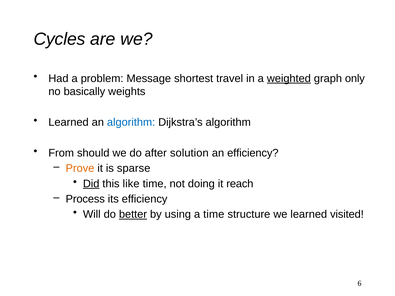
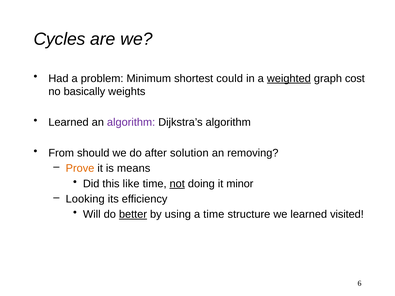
Message: Message -> Minimum (149, 78)
travel: travel -> could (230, 78)
only: only -> cost (355, 78)
algorithm colour: blue -> purple (131, 122)
an efficiency: efficiency -> removing (253, 153)
sparse: sparse -> means (134, 168)
Did underline: present -> none (91, 184)
not underline: none -> present (177, 184)
reach: reach -> minor (240, 184)
Process: Process -> Looking (85, 199)
